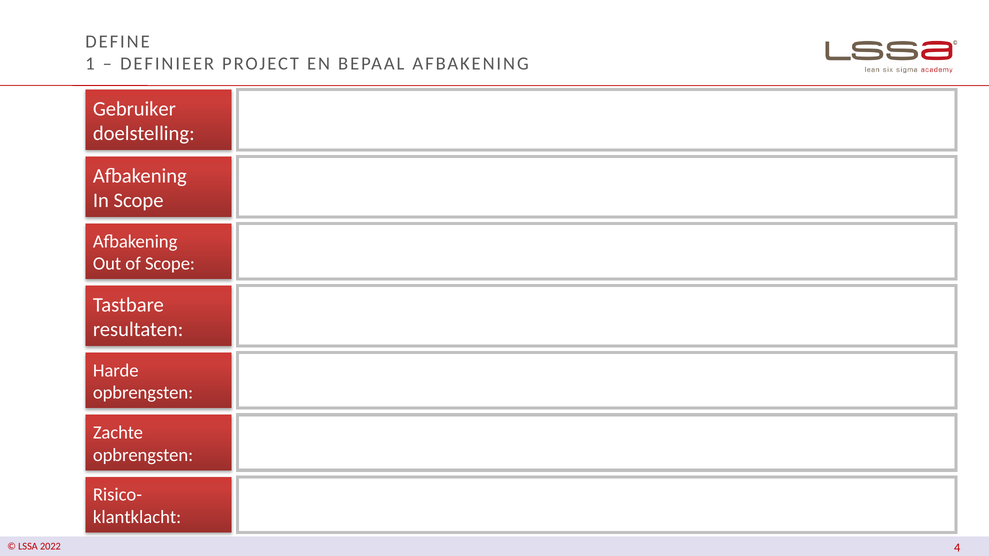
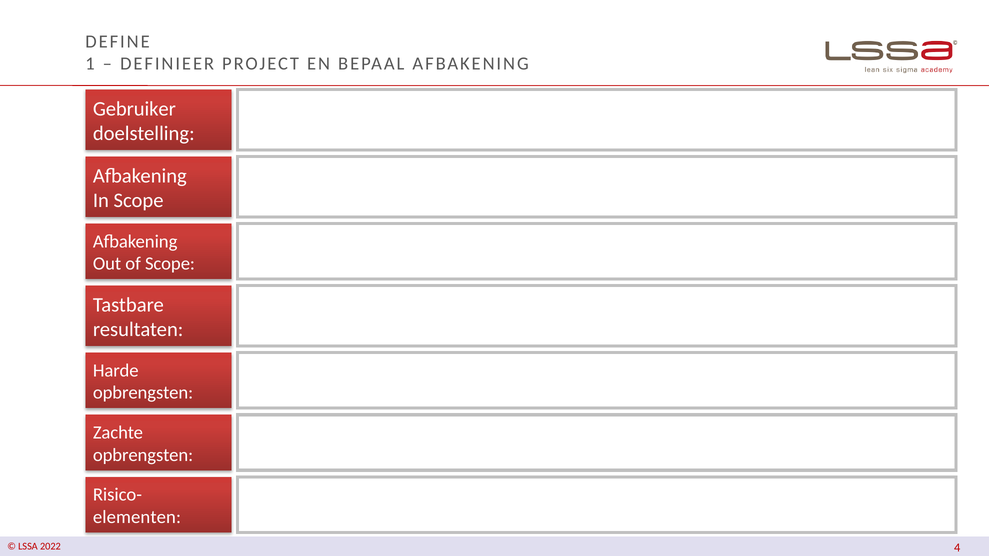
klantklacht: klantklacht -> elementen (137, 517)
